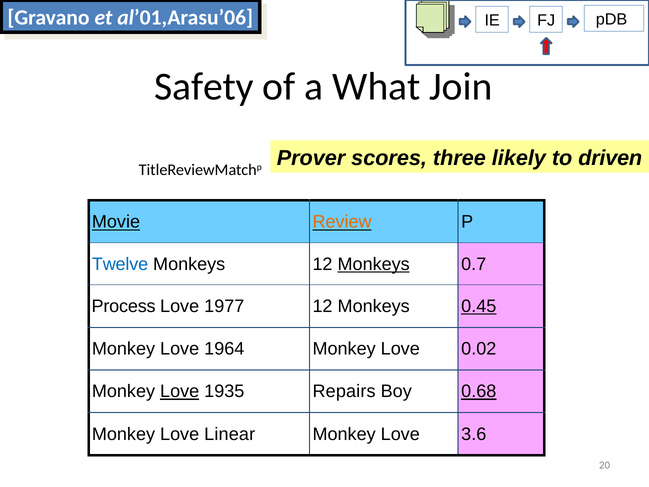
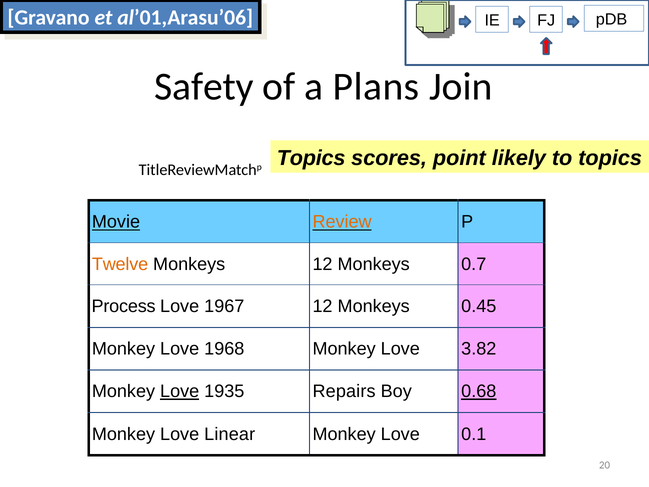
What: What -> Plans (376, 87)
Prover: Prover -> Topics (311, 158)
three: three -> point (459, 158)
to driven: driven -> topics (610, 158)
Twelve colour: blue -> orange (120, 264)
Monkeys underline: present -> none (374, 264)
1977: 1977 -> 1967 (224, 306)
0.45 underline: present -> none (479, 306)
1964: 1964 -> 1968 (224, 349)
0.02: 0.02 -> 3.82 (479, 349)
3.6: 3.6 -> 0.1 (474, 434)
